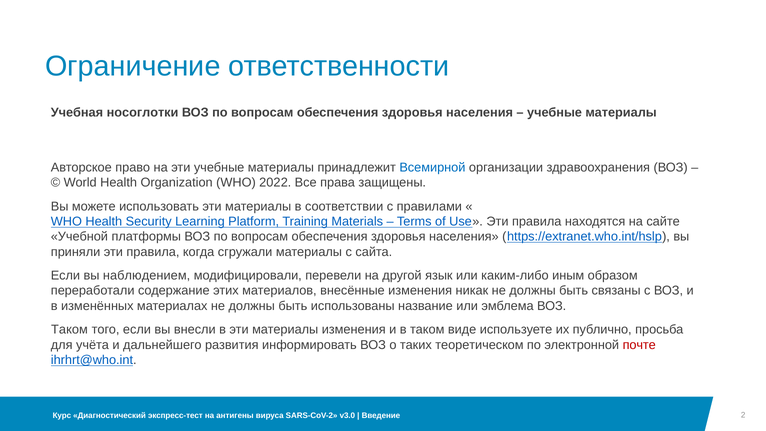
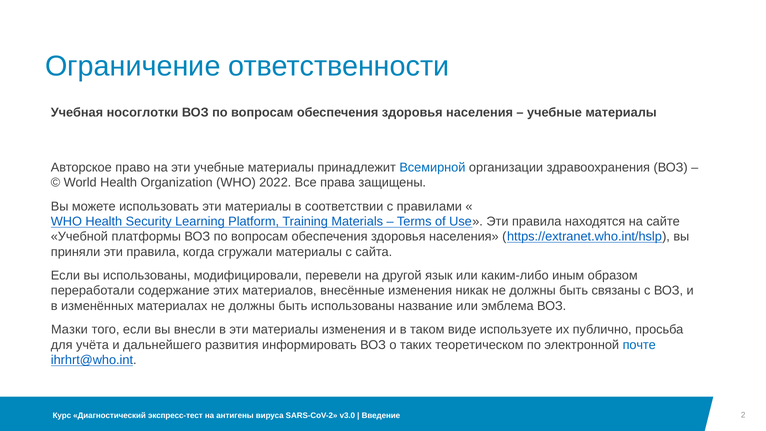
вы наблюдением: наблюдением -> использованы (147, 276)
Таком: Таком -> Мазки (69, 330)
почте colour: red -> blue (639, 345)
